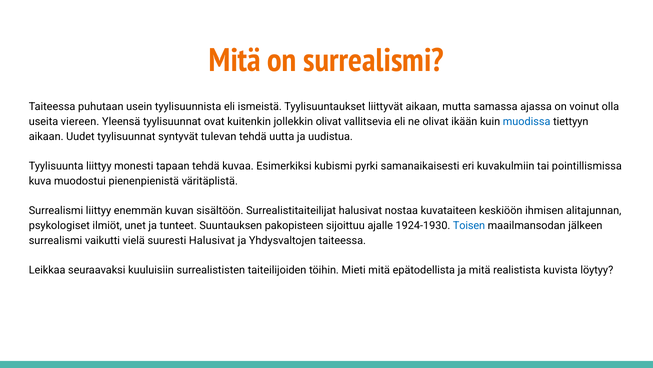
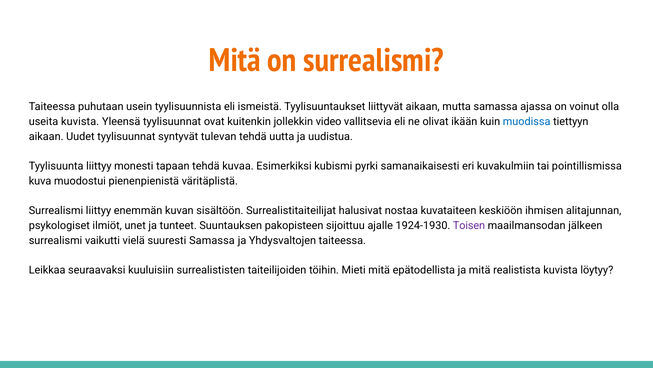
useita viereen: viereen -> kuvista (80, 121)
jollekkin olivat: olivat -> video (329, 121)
Toisen colour: blue -> purple (469, 225)
suuresti Halusivat: Halusivat -> Samassa (212, 240)
